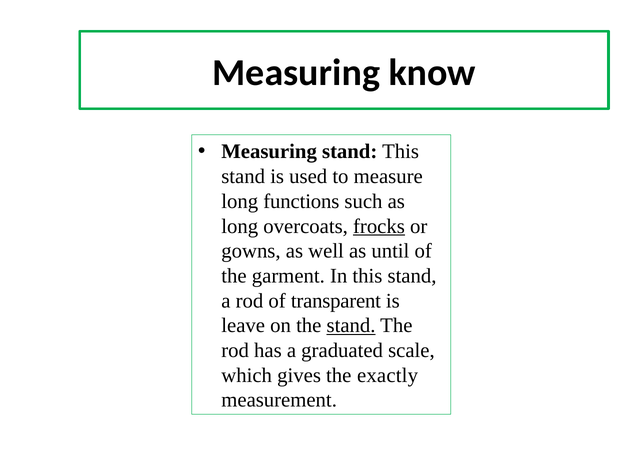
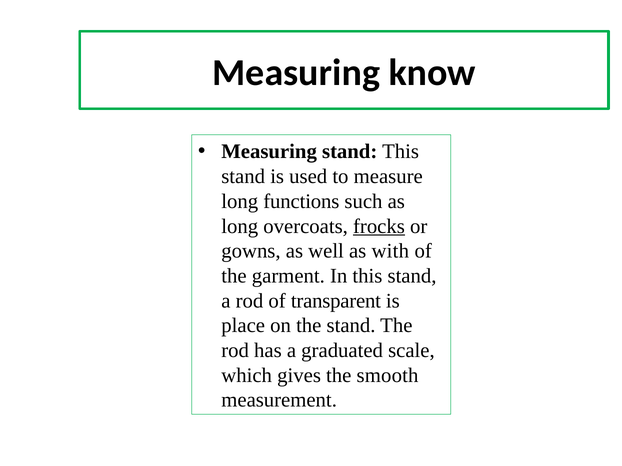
until: until -> with (390, 251)
leave: leave -> place (243, 326)
stand underline: present -> none (351, 326)
exactly: exactly -> smooth (388, 376)
